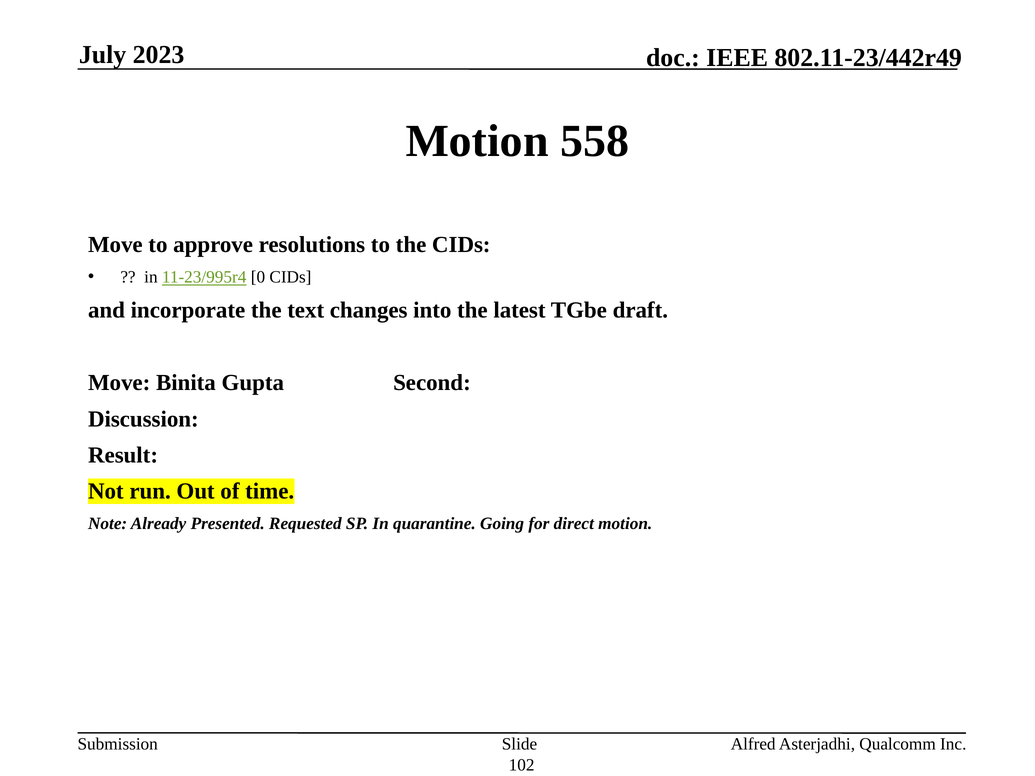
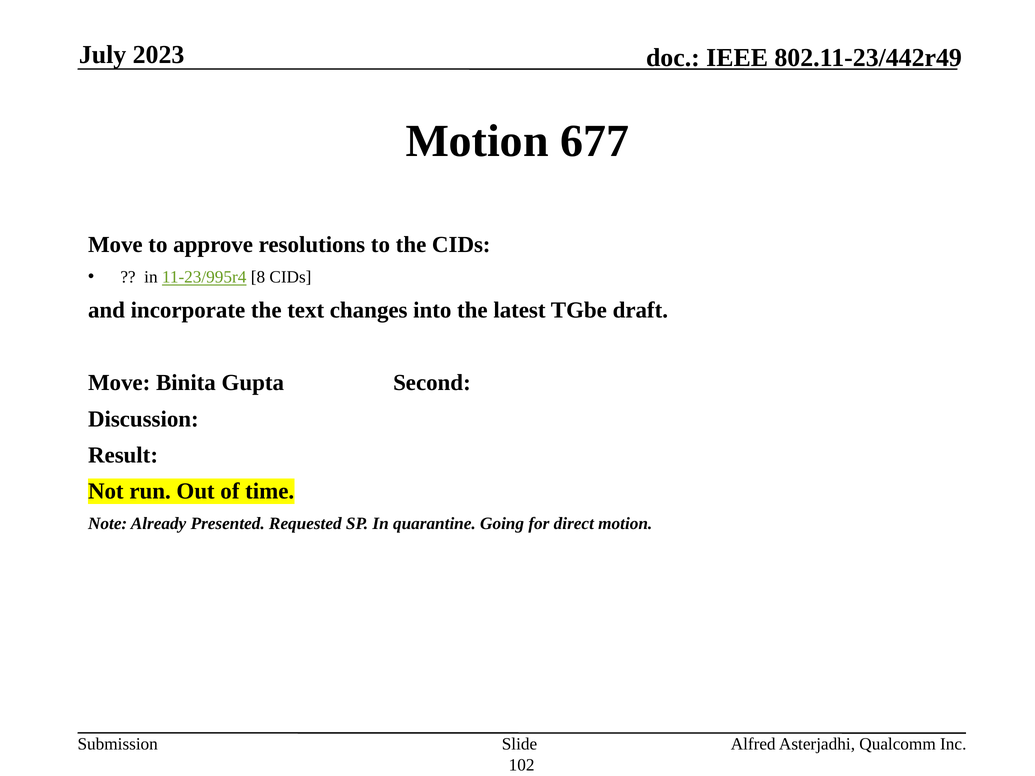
558: 558 -> 677 (595, 141)
0: 0 -> 8 (258, 277)
